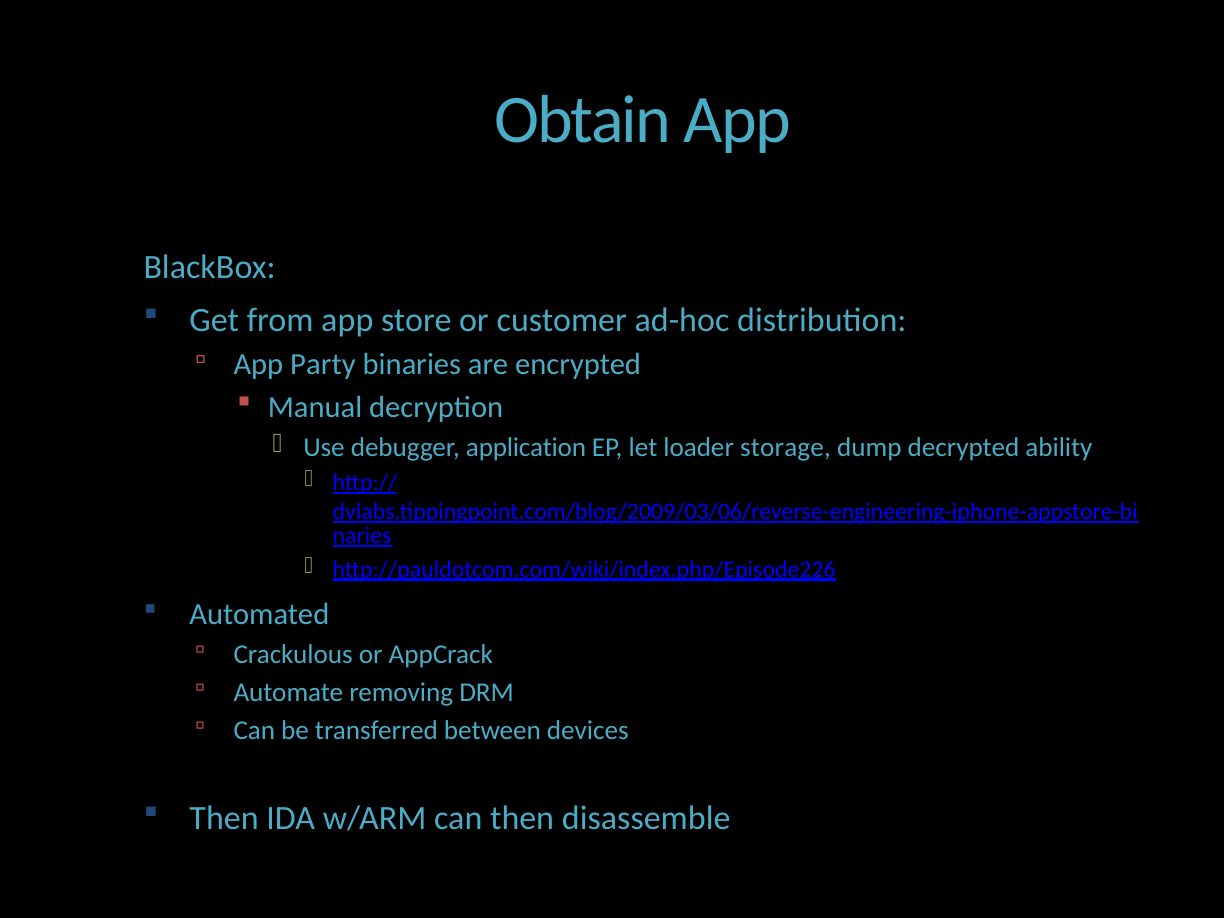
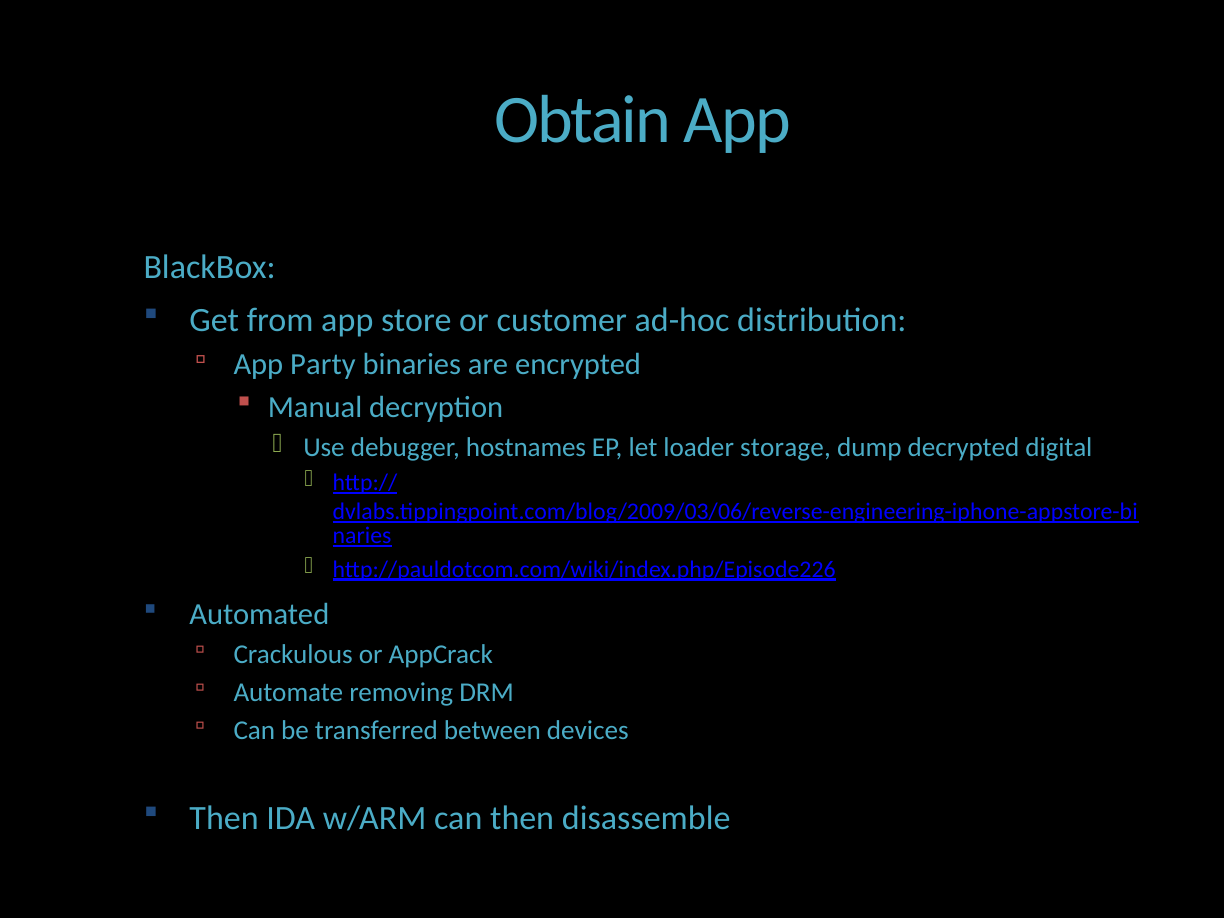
application: application -> hostnames (526, 448)
ability: ability -> digital (1059, 448)
